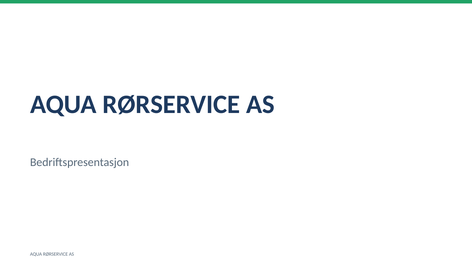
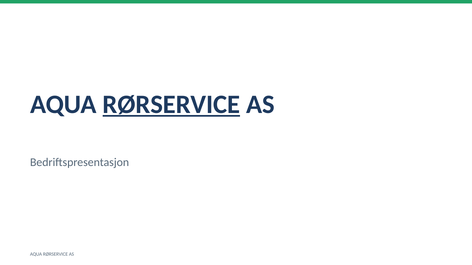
RØRSERVICE underline: none -> present (171, 105)
